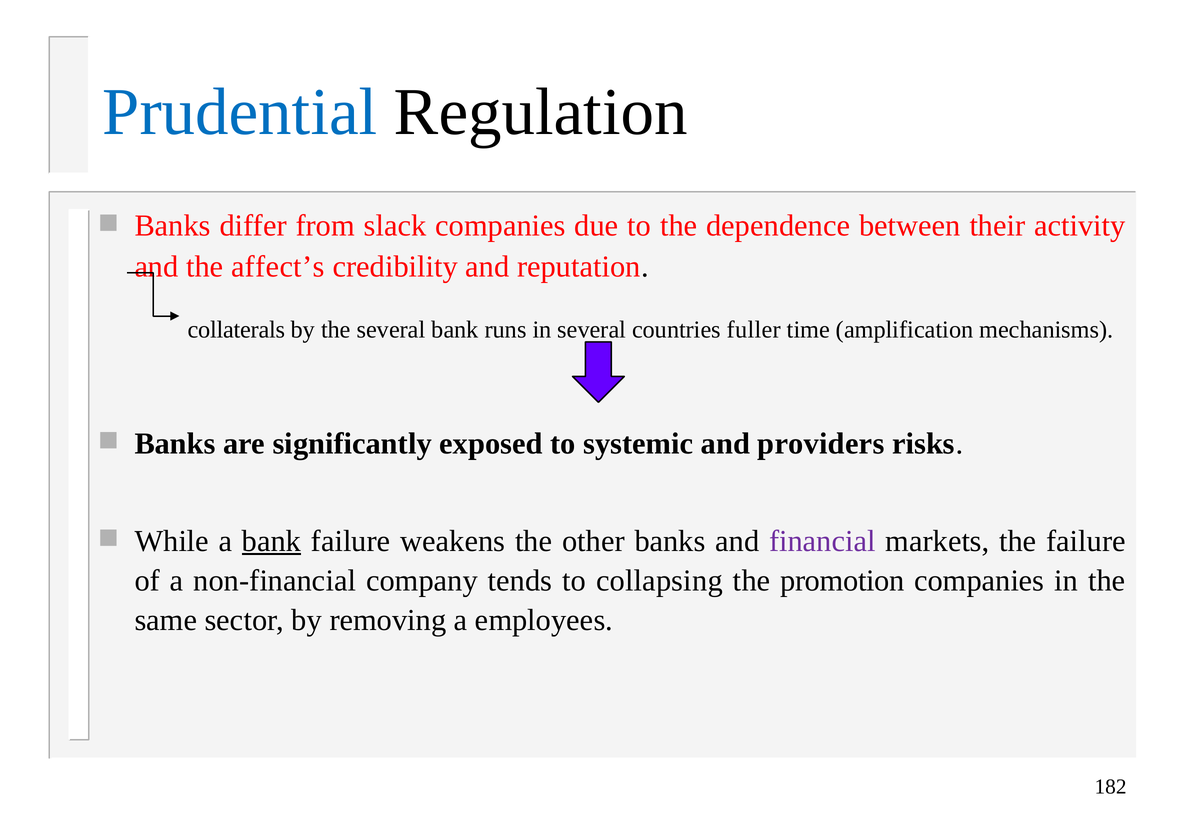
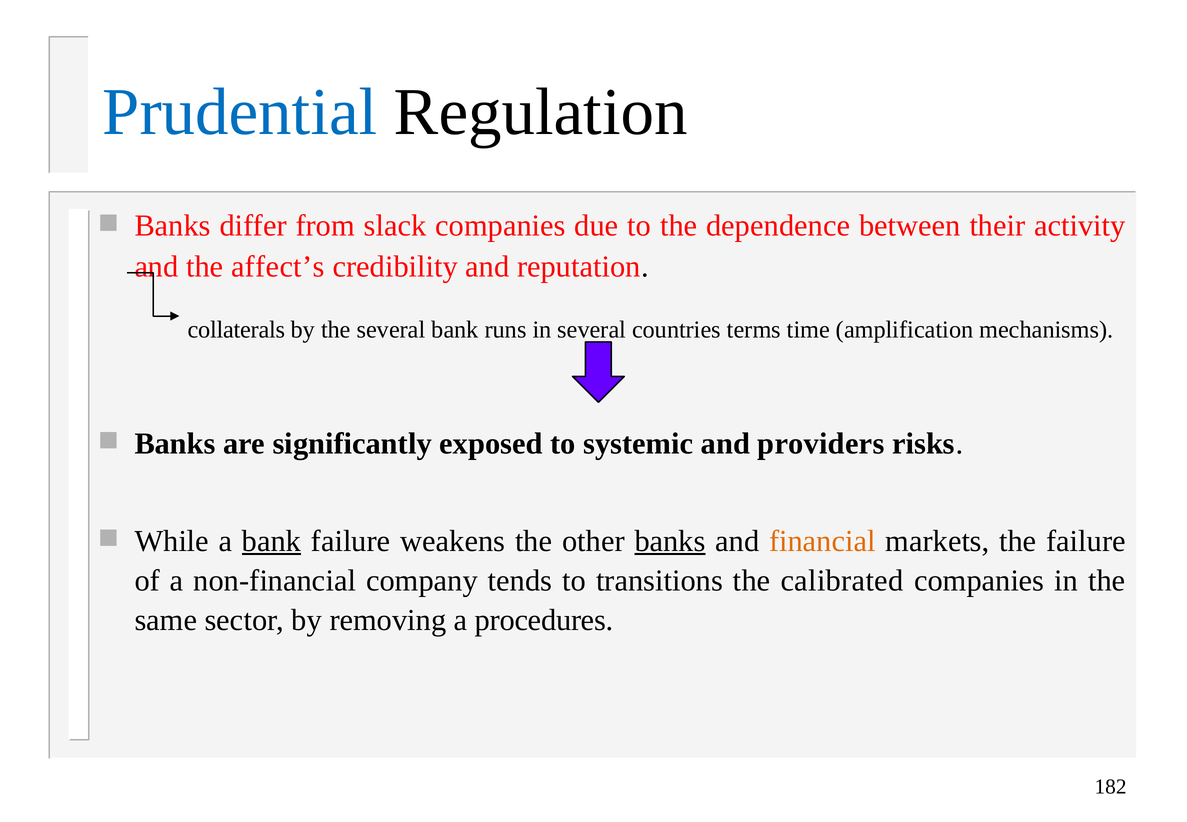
fuller: fuller -> terms (754, 329)
banks underline: none -> present (670, 541)
financial colour: purple -> orange (822, 541)
collapsing: collapsing -> transitions (659, 580)
promotion: promotion -> calibrated (842, 580)
employees: employees -> procedures (544, 620)
